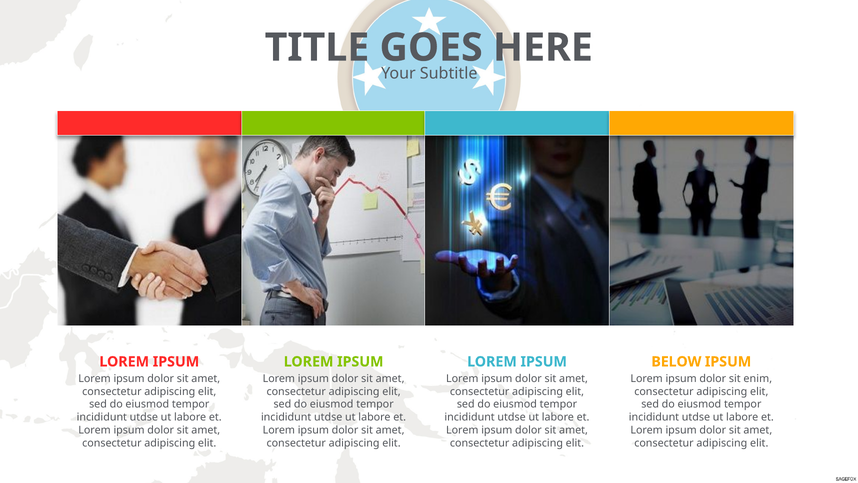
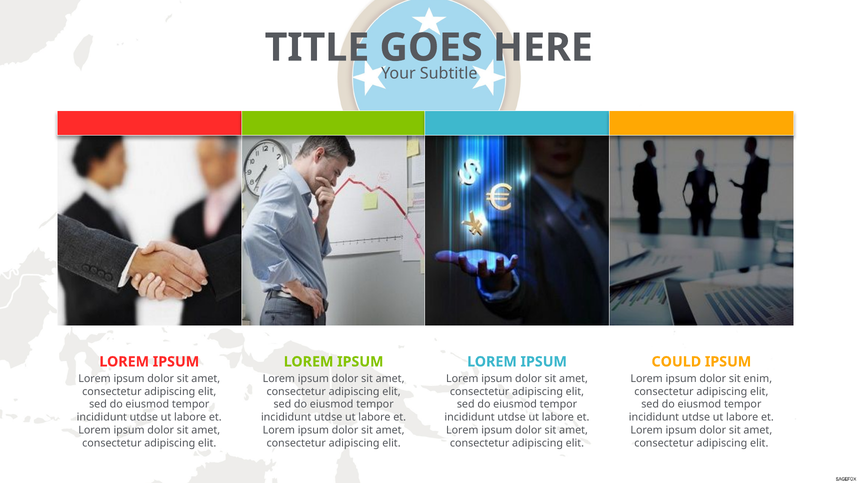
BELOW: BELOW -> COULD (676, 361)
